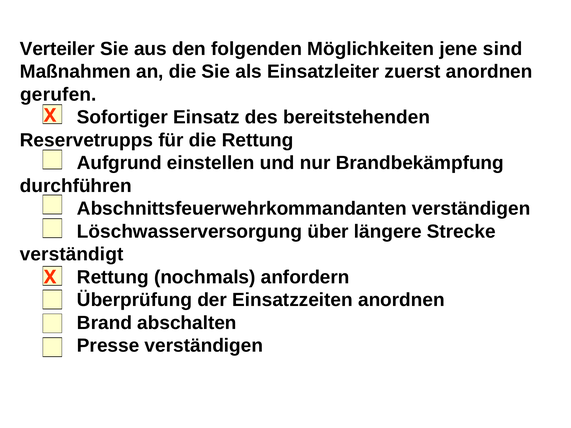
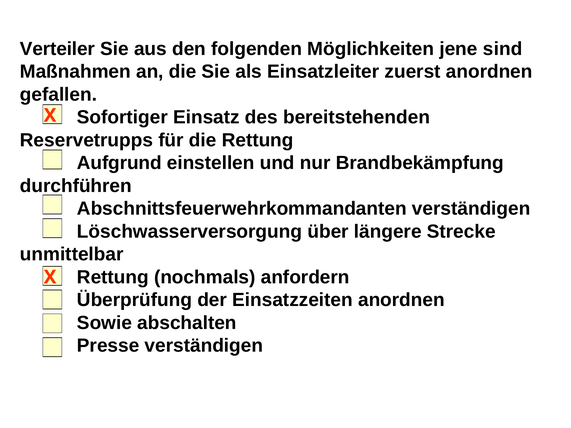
gerufen: gerufen -> gefallen (58, 95)
verständigt: verständigt -> unmittelbar (72, 254)
Brand: Brand -> Sowie (104, 323)
